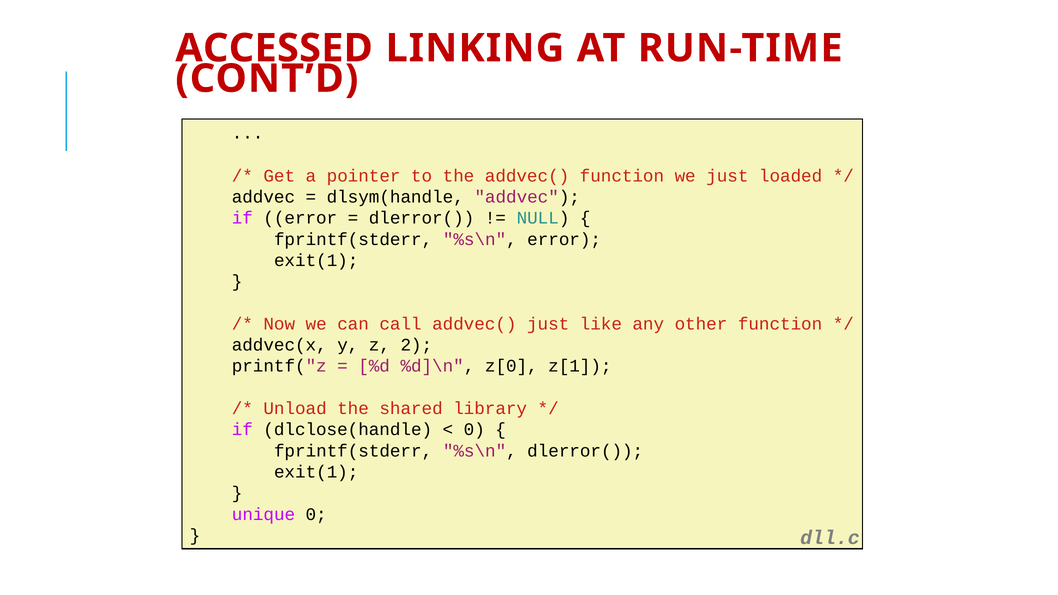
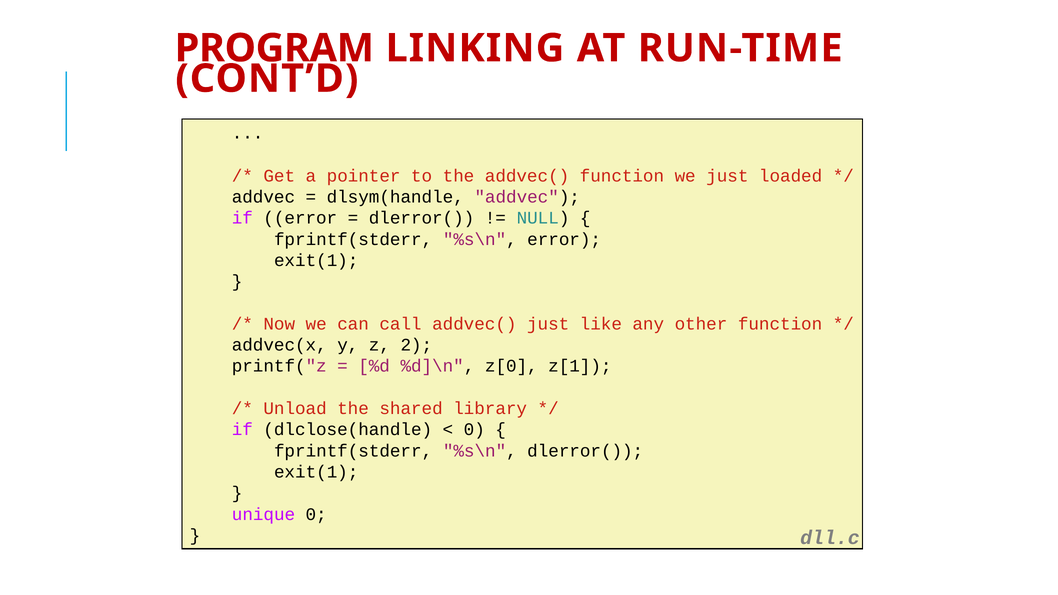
ACCESSED: ACCESSED -> PROGRAM (274, 48)
